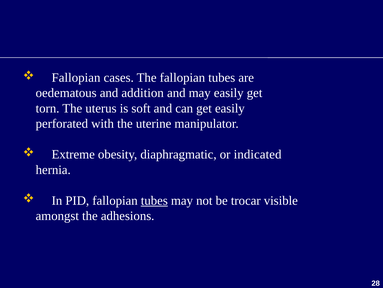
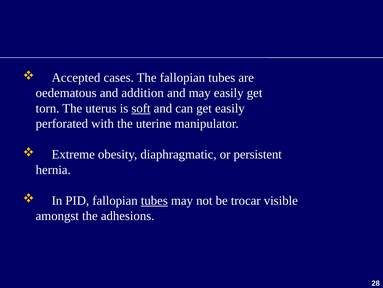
Fallopian: Fallopian -> Accepted (76, 77)
soft underline: none -> present (141, 108)
indicated: indicated -> persistent (258, 154)
